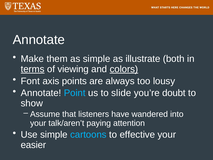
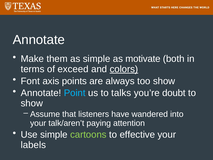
illustrate: illustrate -> motivate (143, 59)
terms underline: present -> none (33, 69)
viewing: viewing -> exceed (73, 69)
too lousy: lousy -> show (164, 81)
slide: slide -> talks (121, 93)
cartoons colour: light blue -> light green (88, 134)
easier: easier -> labels (33, 145)
